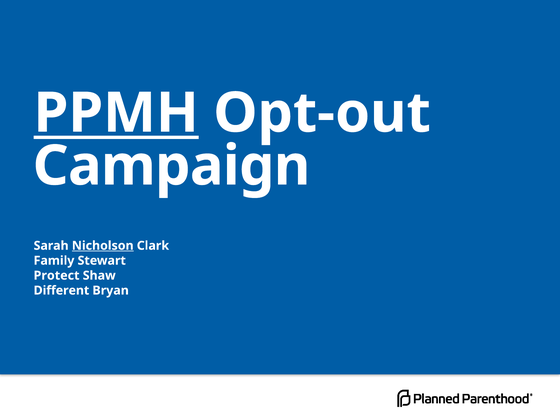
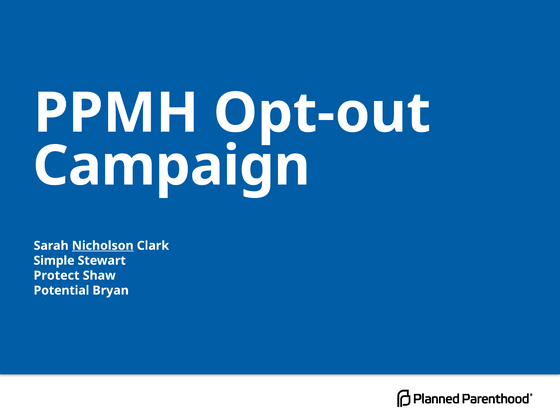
PPMH underline: present -> none (116, 113)
Family: Family -> Simple (54, 261)
Different: Different -> Potential (61, 290)
